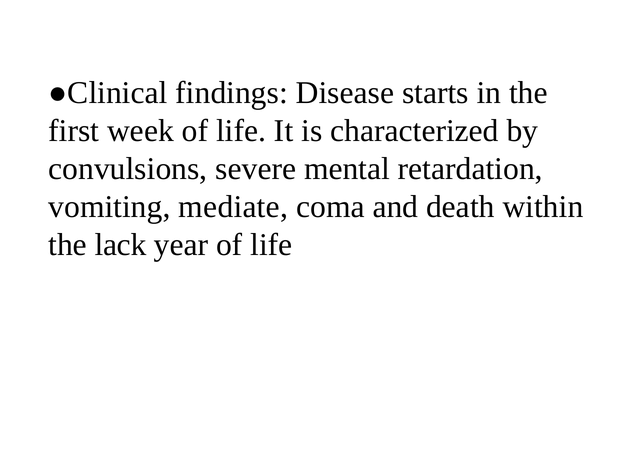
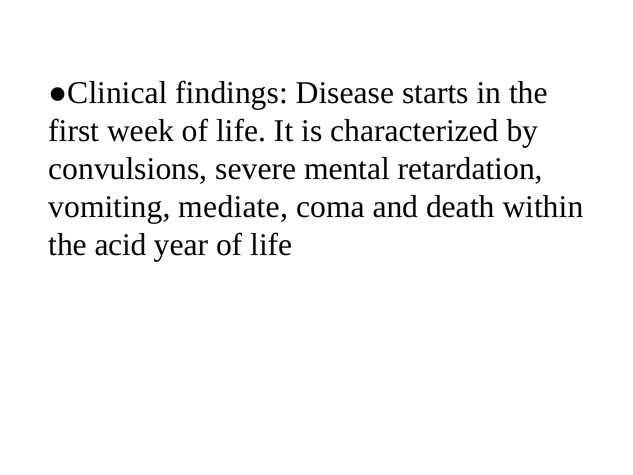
lack: lack -> acid (121, 245)
